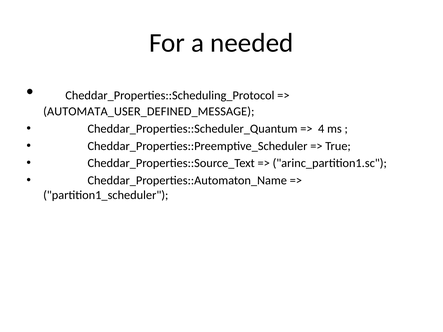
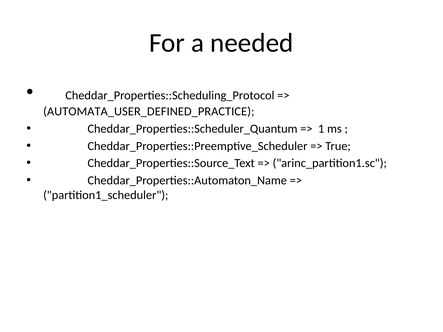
AUTOMATA_USER_DEFINED_MESSAGE: AUTOMATA_USER_DEFINED_MESSAGE -> AUTOMATA_USER_DEFINED_PRACTICE (149, 112)
4: 4 -> 1 (321, 129)
